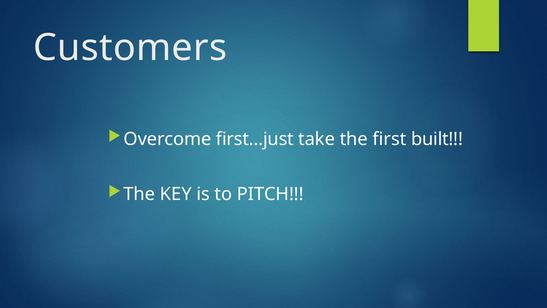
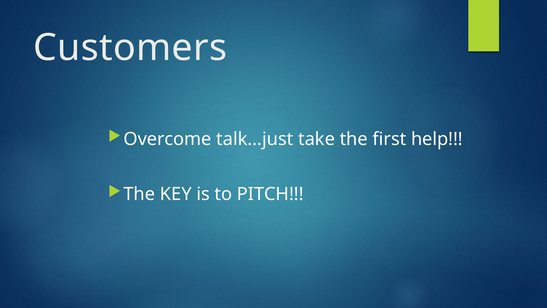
first…just: first…just -> talk…just (255, 139)
built: built -> help (437, 139)
